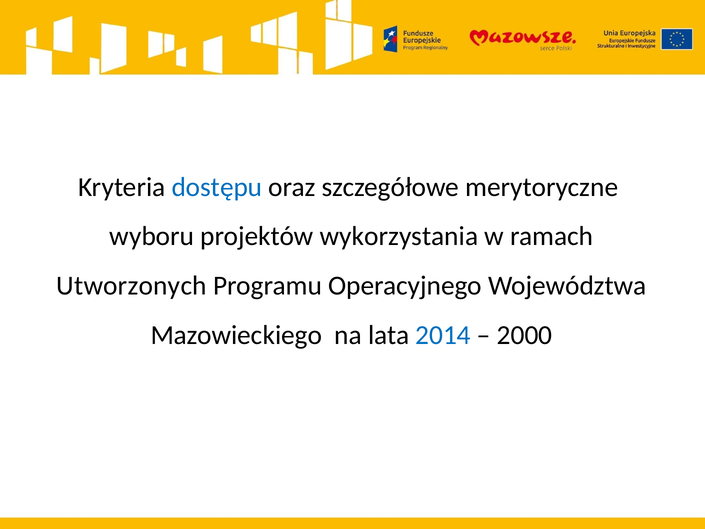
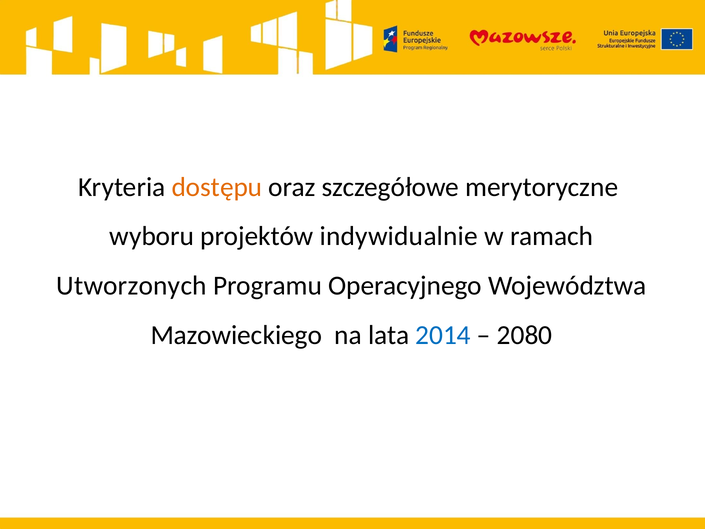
dostępu colour: blue -> orange (217, 187)
wykorzystania: wykorzystania -> indywidualnie (399, 236)
2000: 2000 -> 2080 (525, 335)
